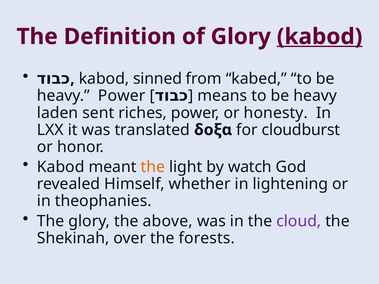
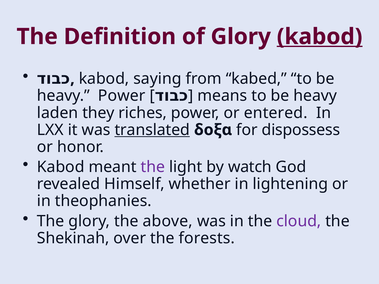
sinned: sinned -> saying (157, 79)
sent: sent -> they (98, 113)
honesty: honesty -> entered (276, 113)
translated underline: none -> present (152, 130)
cloudburst: cloudburst -> dispossess (301, 130)
the colour: orange -> purple (153, 167)
